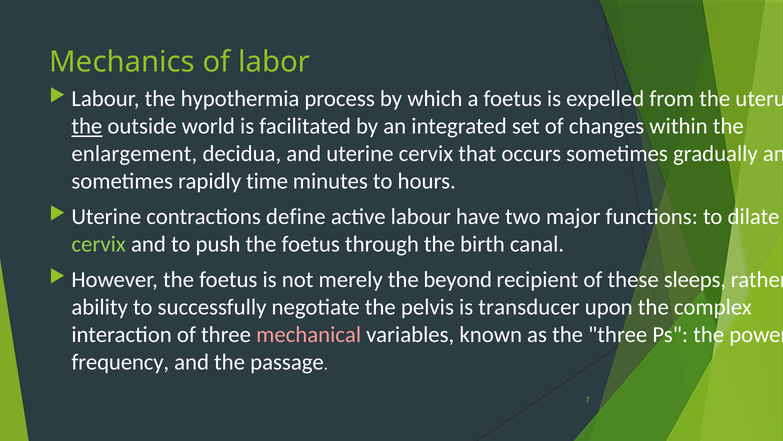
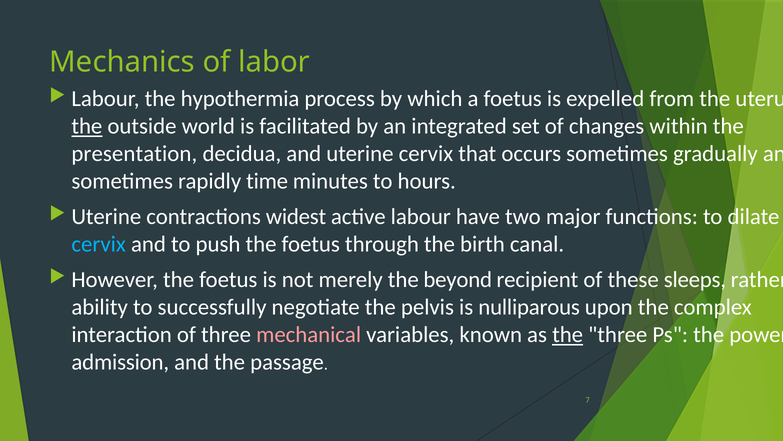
enlargement: enlargement -> presentation (134, 154)
define: define -> widest (296, 217)
cervix colour: light green -> light blue (99, 244)
transducer: transducer -> nulliparous (529, 307)
the underline: none -> present (568, 334)
frequency: frequency -> admission (120, 362)
